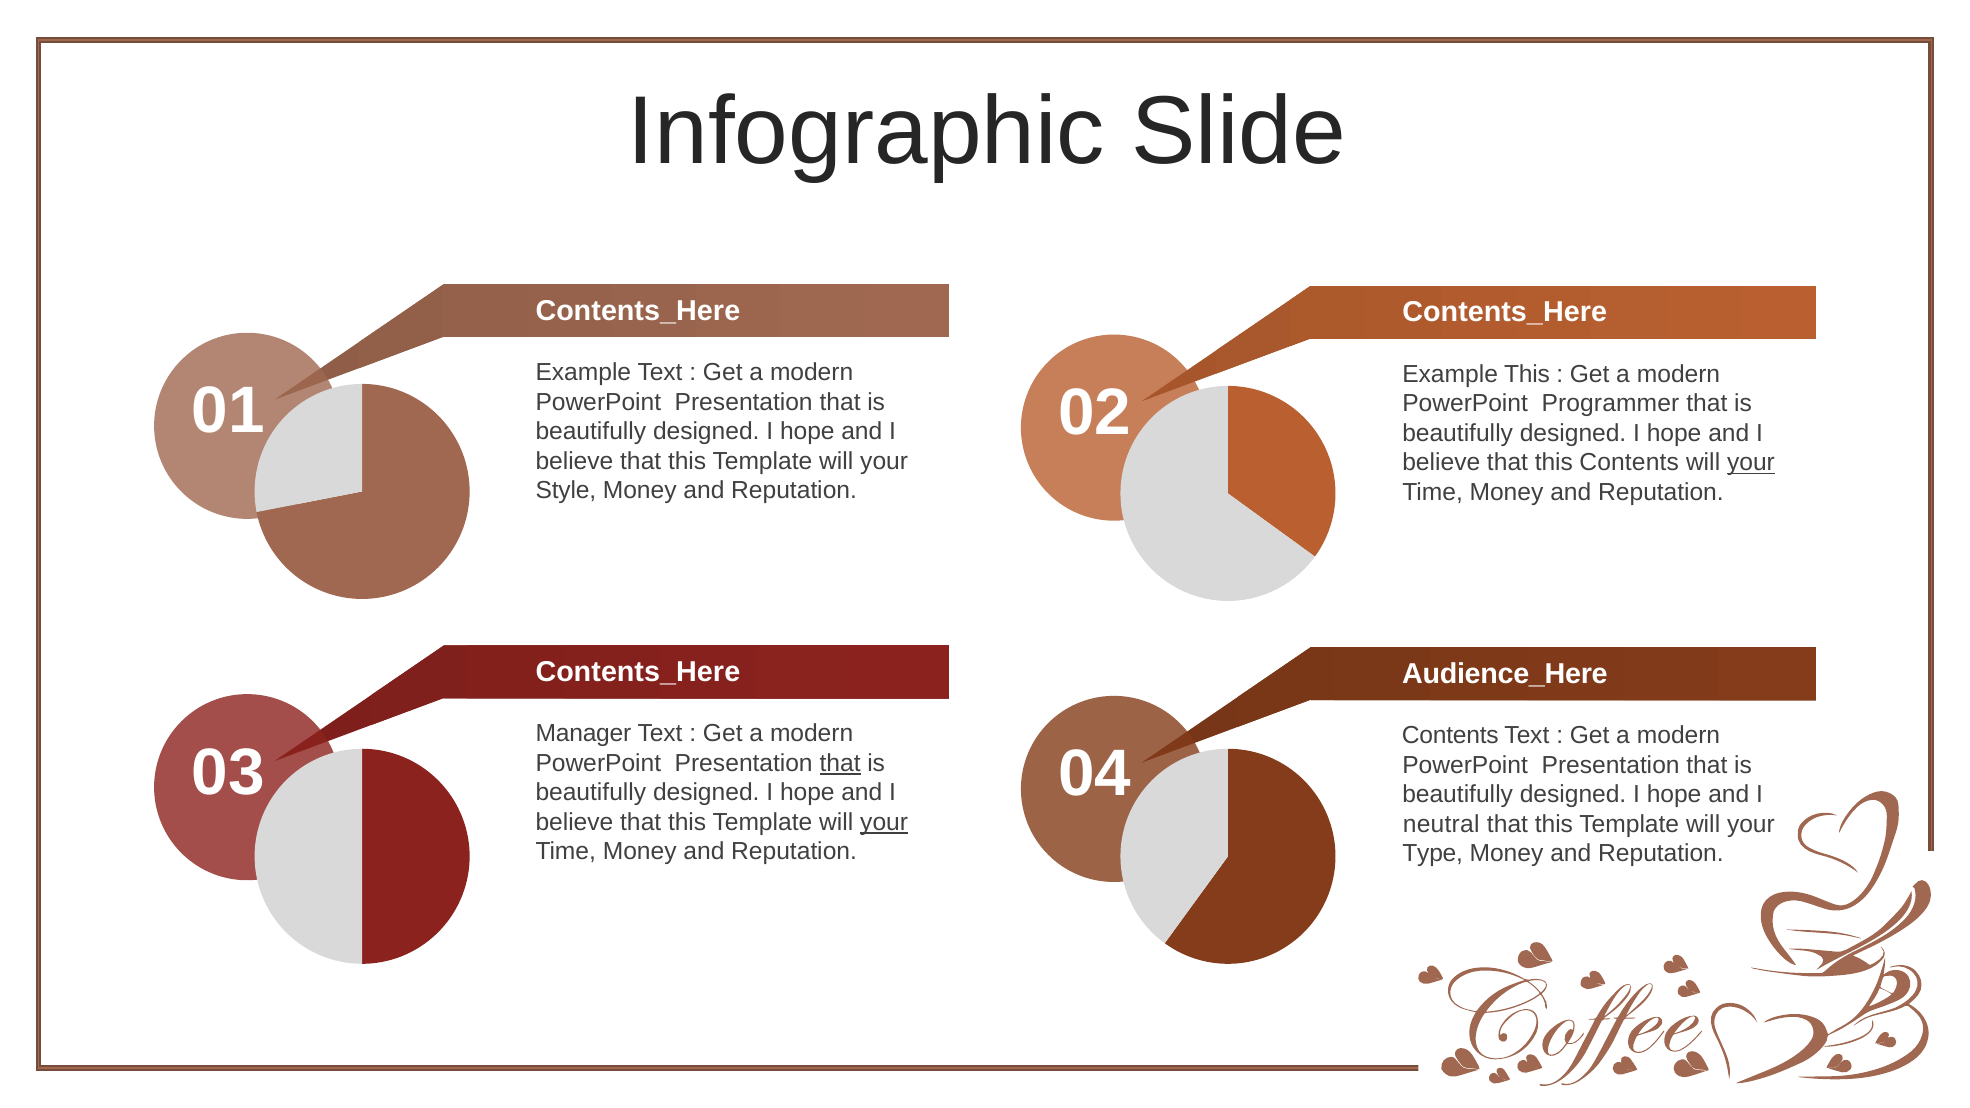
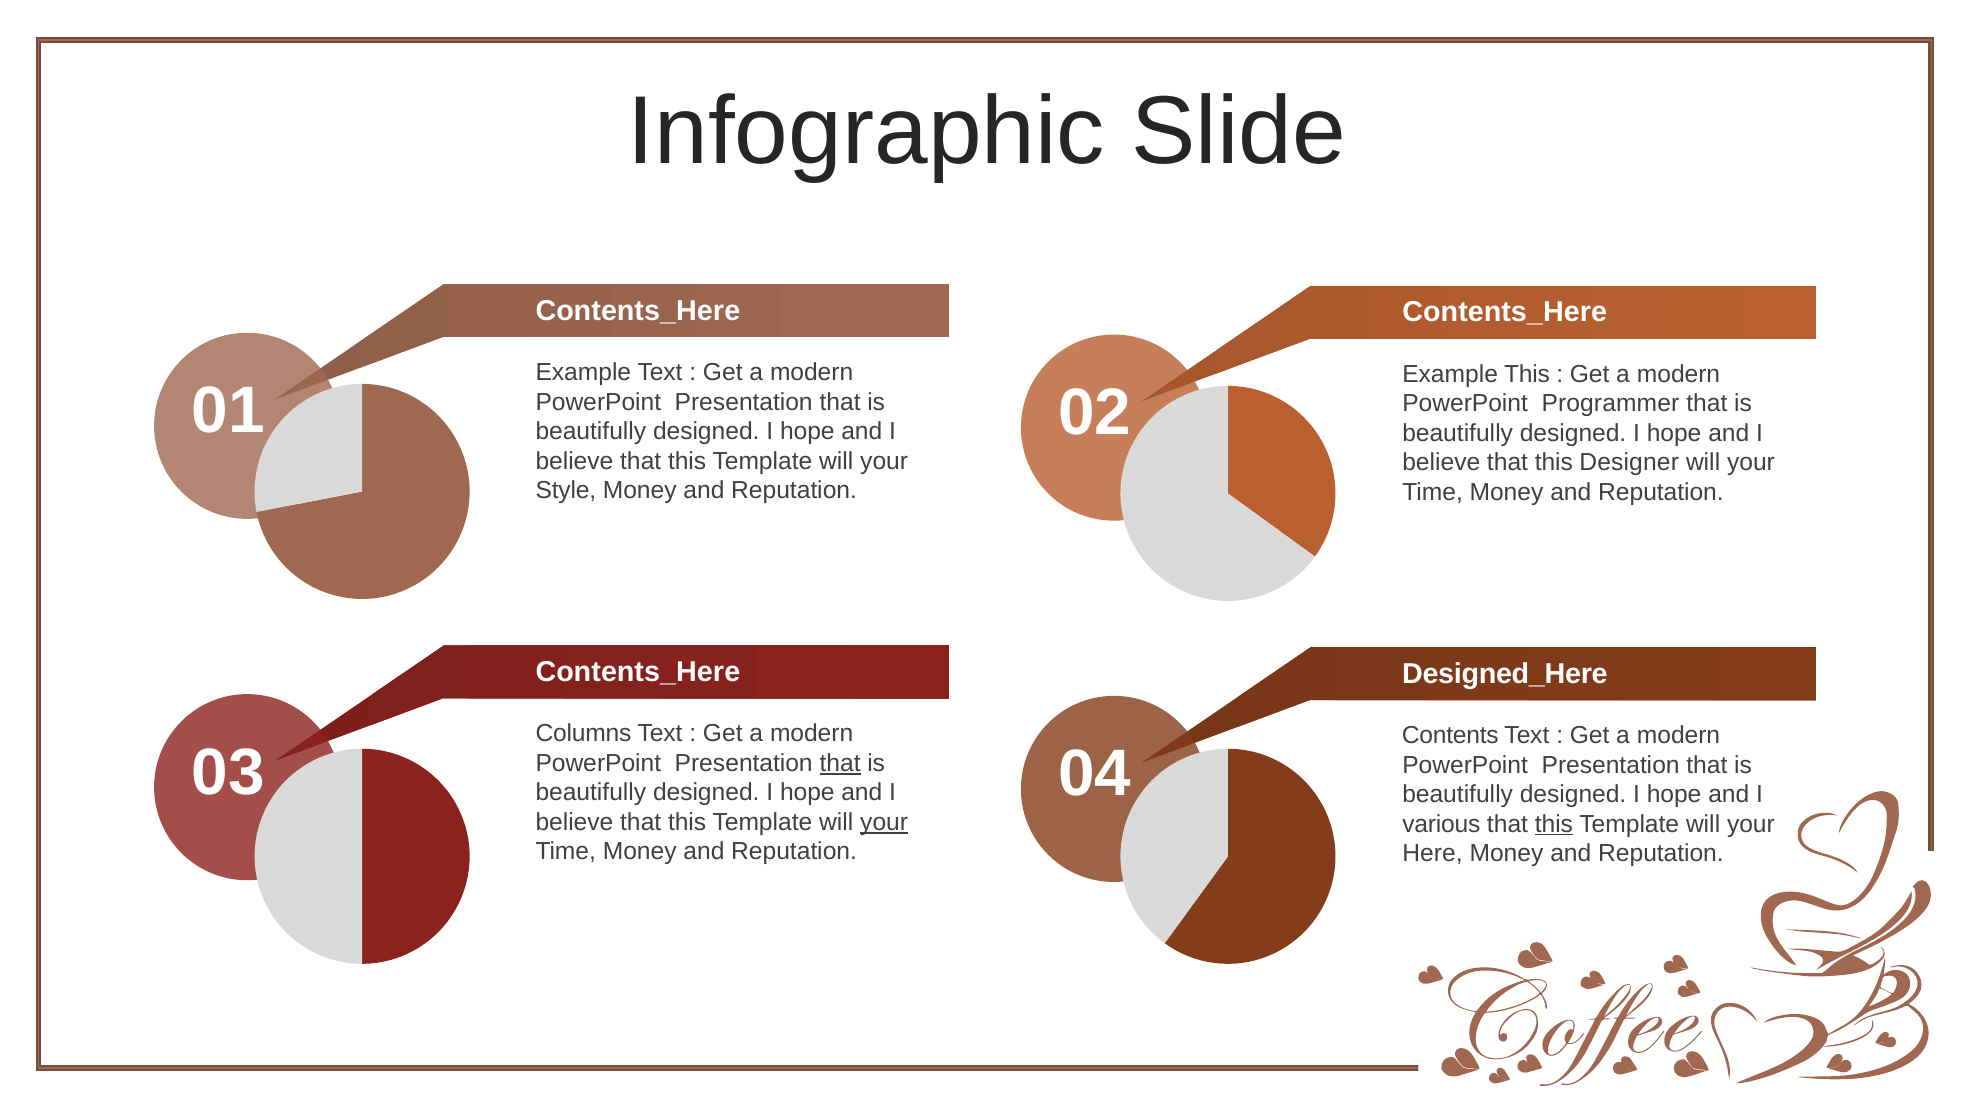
this Contents: Contents -> Designer (1629, 463)
your underline: present -> none (1751, 463)
Audience_Here: Audience_Here -> Designed_Here (1505, 674)
Manager: Manager -> Columns (583, 734)
neutral: neutral -> various (1441, 824)
this underline: none -> present (1554, 824)
Type: Type -> Here (1433, 854)
